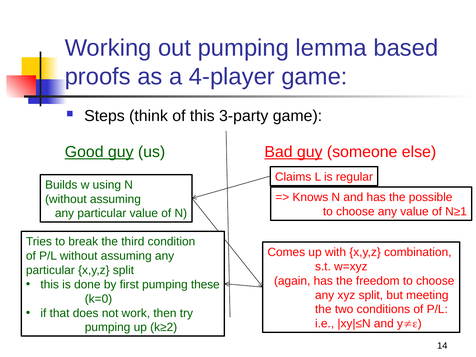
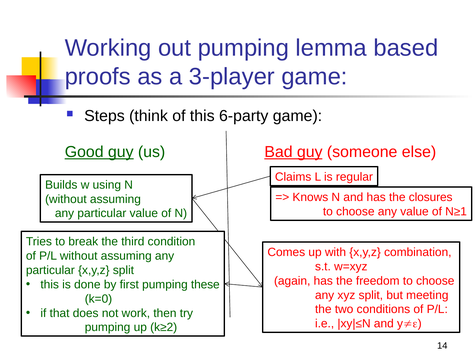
4-player: 4-player -> 3-player (232, 77)
3-party: 3-party -> 6-party (244, 116)
possible: possible -> closures (431, 197)
